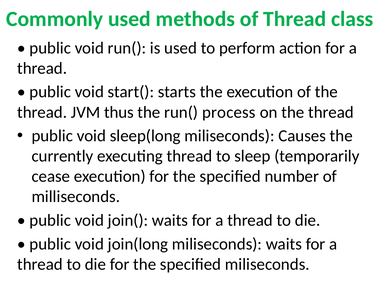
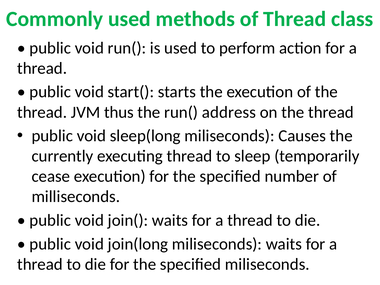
process: process -> address (229, 112)
